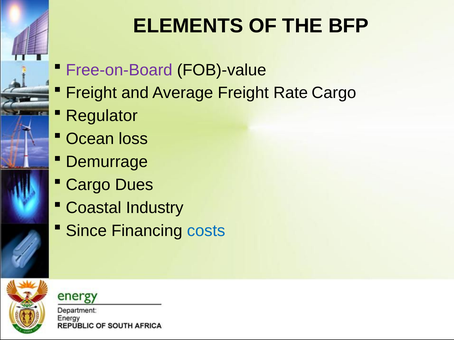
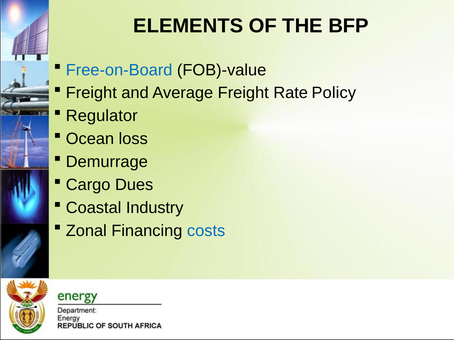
Free-on-Board colour: purple -> blue (119, 70)
Rate Cargo: Cargo -> Policy (334, 93)
Since: Since -> Zonal (86, 231)
